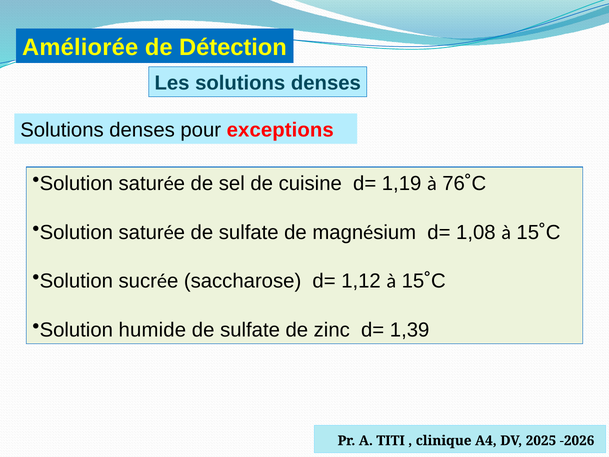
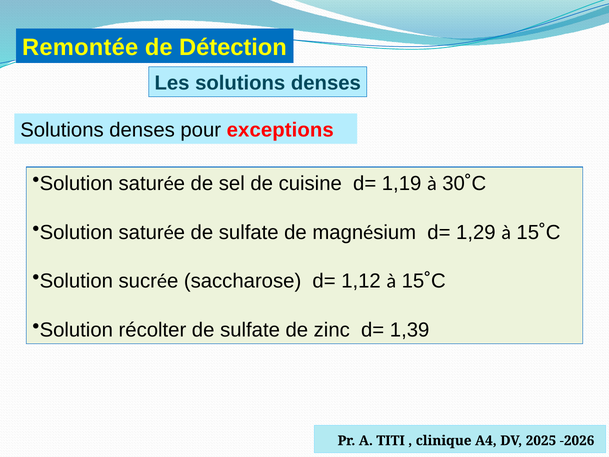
Améliorée: Améliorée -> Remontée (80, 47)
76˚C: 76˚C -> 30˚C (464, 184)
1,08: 1,08 -> 1,29 (476, 232)
humide: humide -> récolter (152, 330)
